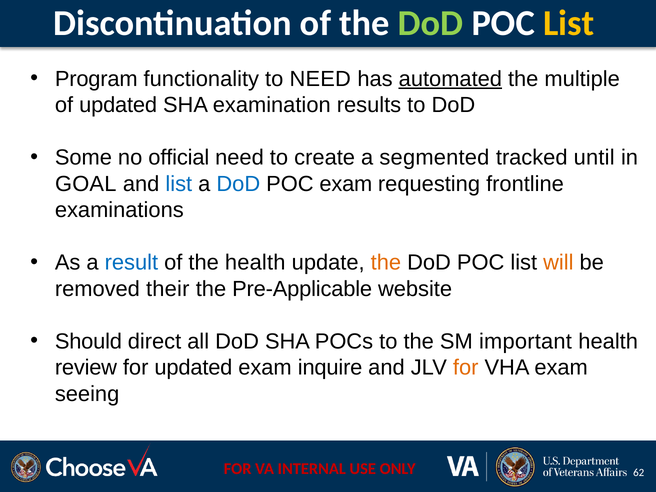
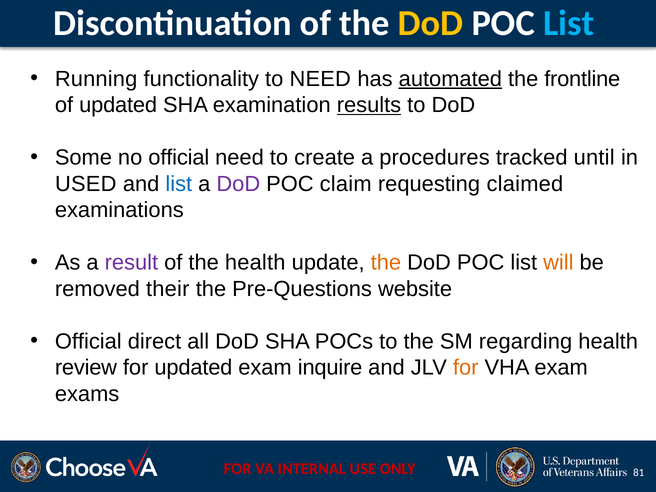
DoD colour: light green -> yellow (431, 23)
List colour: yellow -> light blue (569, 23)
Program: Program -> Running (96, 79)
multiple: multiple -> frontline (582, 79)
results underline: none -> present (369, 105)
segmented: segmented -> procedures (434, 158)
GOAL: GOAL -> USED (86, 184)
DoD colour: blue -> purple (238, 184)
POC exam: exam -> claim (346, 184)
frontline: frontline -> claimed (525, 184)
result colour: blue -> purple (131, 263)
Pre-Applicable: Pre-Applicable -> Pre-Questions (302, 289)
Should: Should -> Official (88, 341)
important: important -> regarding (526, 341)
seeing: seeing -> exams (87, 394)
62: 62 -> 81 (639, 473)
